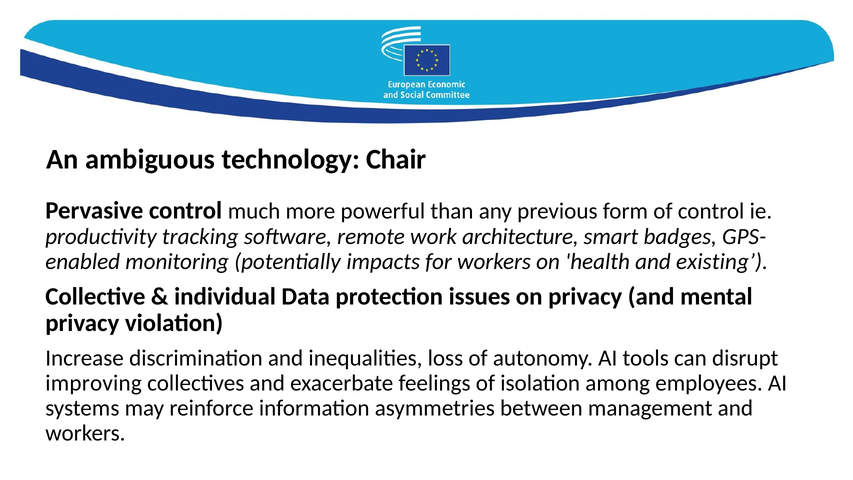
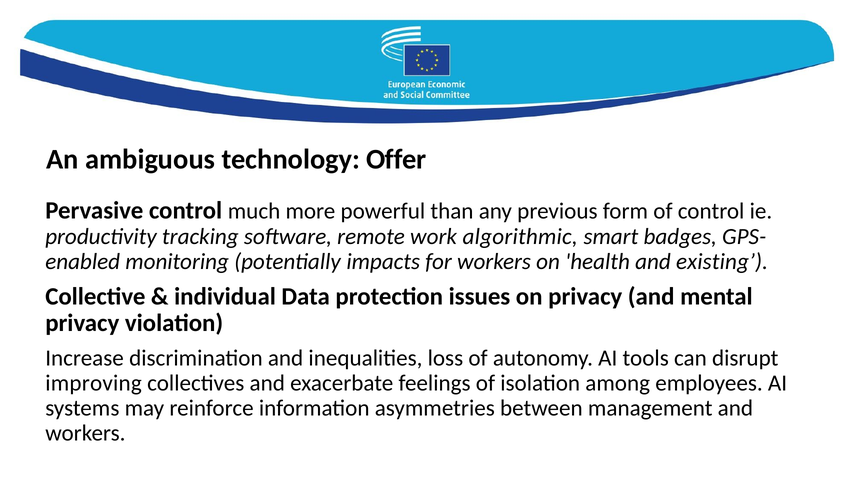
Chair: Chair -> Offer (396, 159)
architecture: architecture -> algorithmic (520, 237)
